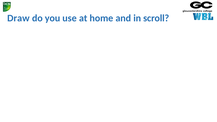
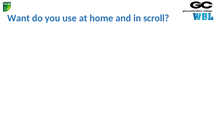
Draw: Draw -> Want (19, 18)
